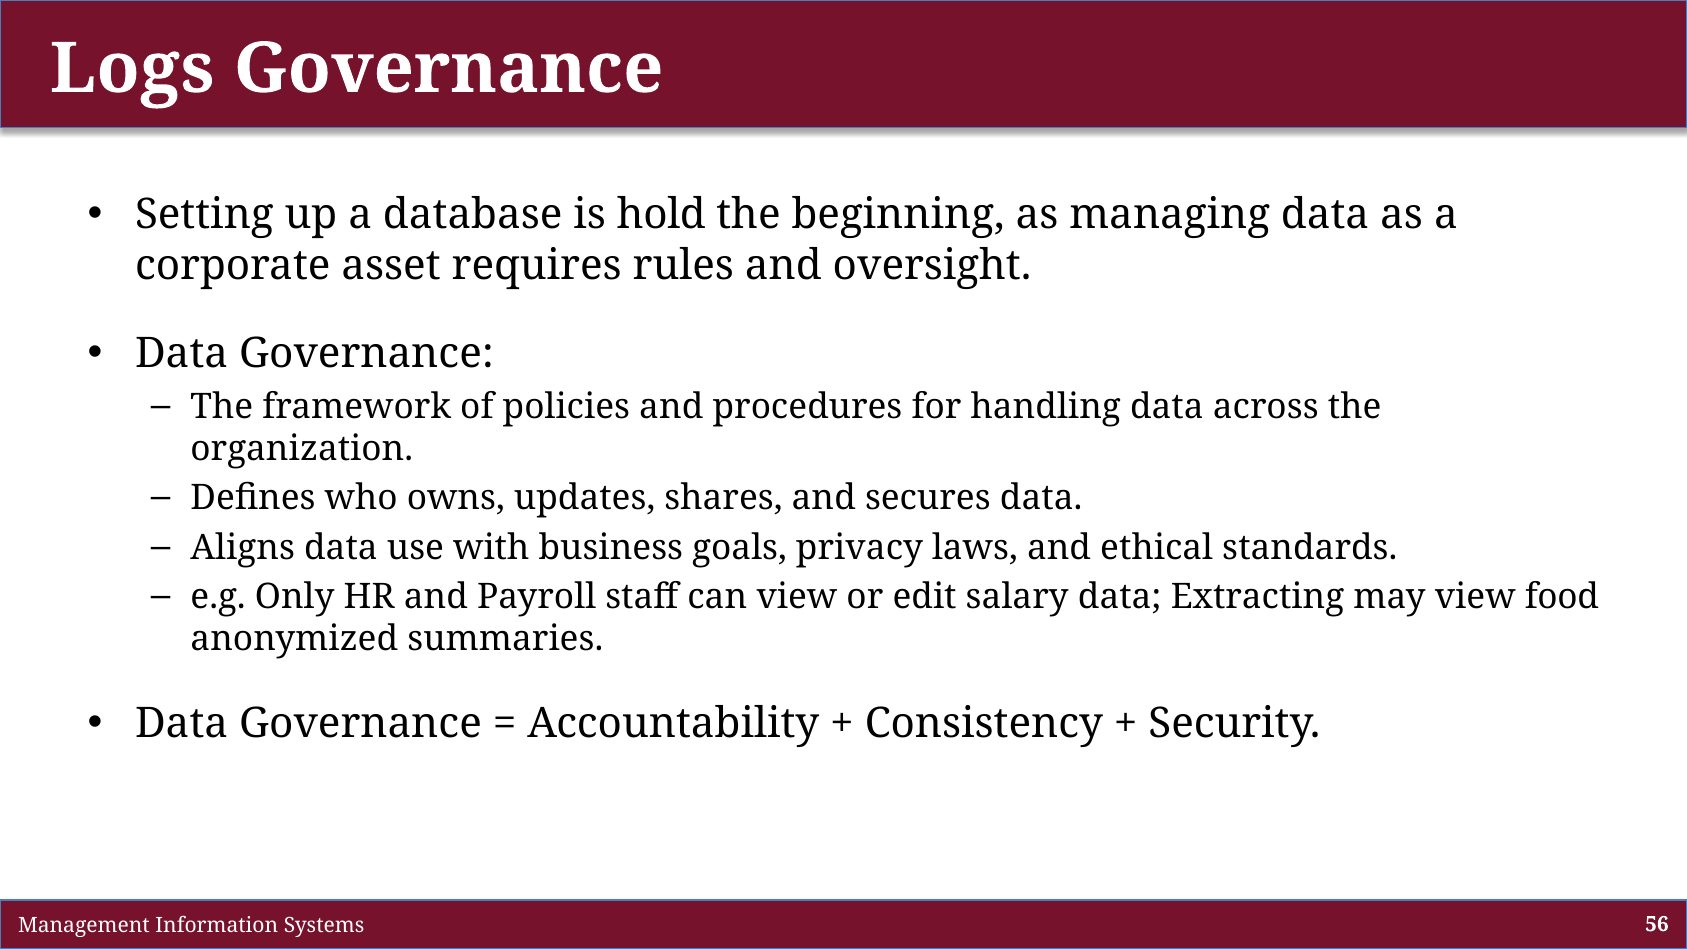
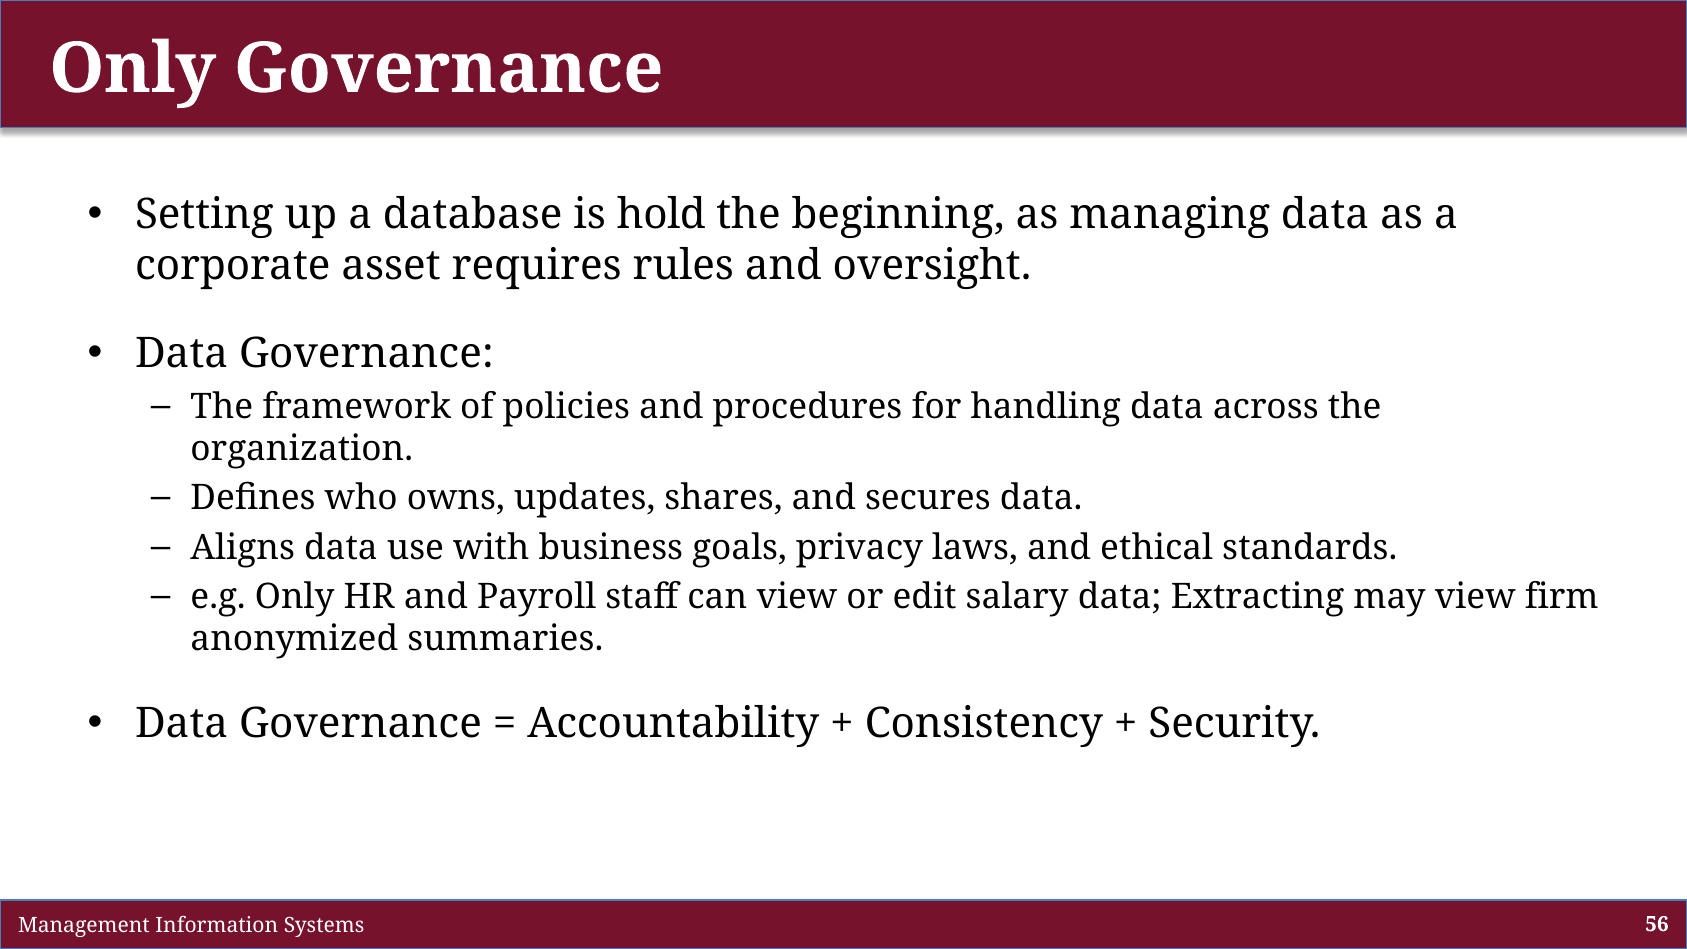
Logs: Logs -> Only (133, 69)
food: food -> firm (1562, 597)
